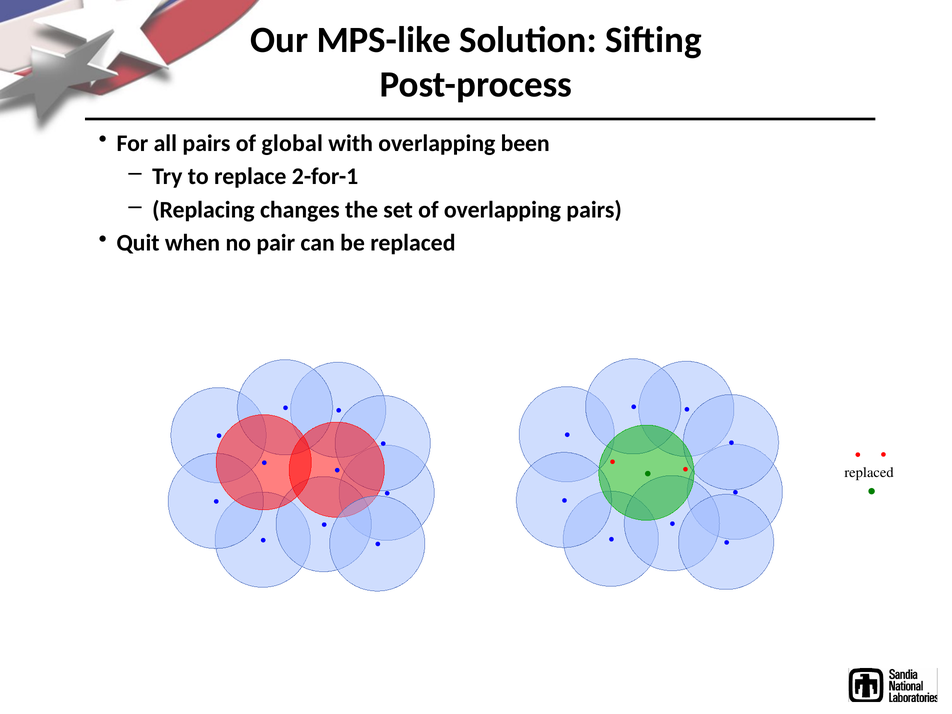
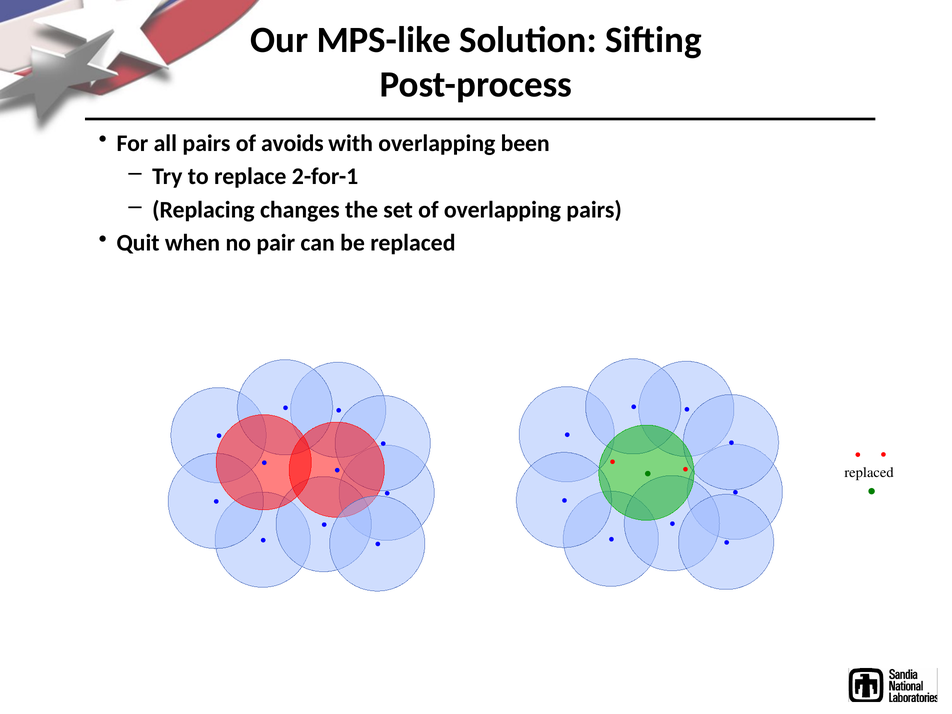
global: global -> avoids (292, 143)
